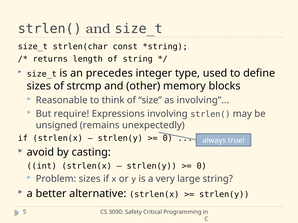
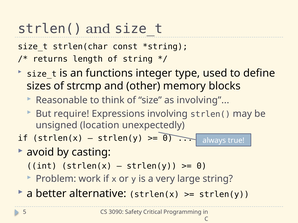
precedes: precedes -> functions (109, 73)
remains: remains -> location (100, 125)
Problem sizes: sizes -> work (90, 179)
